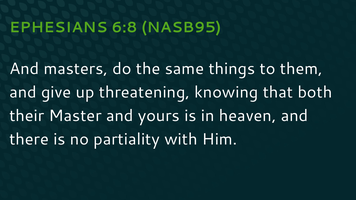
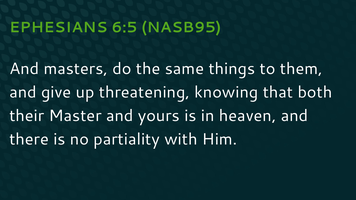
6:8: 6:8 -> 6:5 (124, 27)
